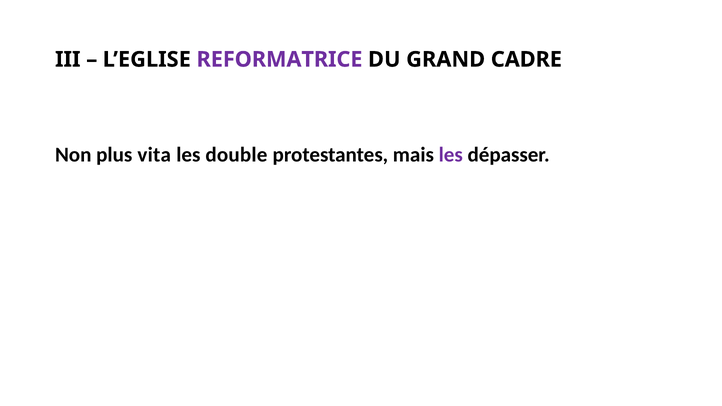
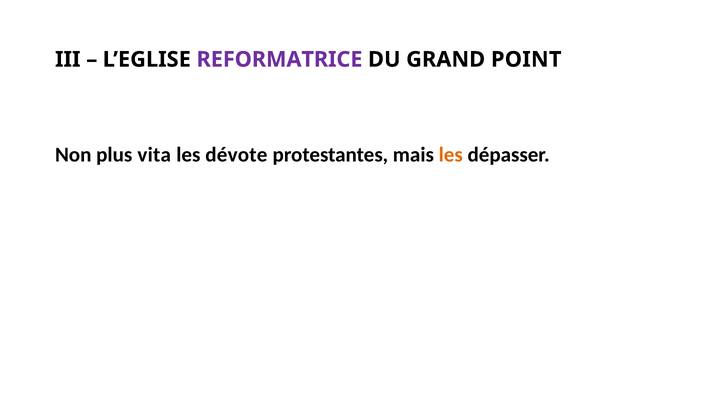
CADRE: CADRE -> POINT (526, 60)
double: double -> dévote (236, 155)
les colour: purple -> orange (451, 155)
